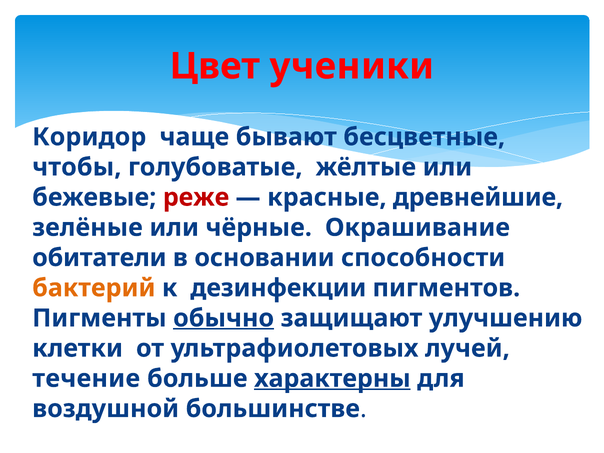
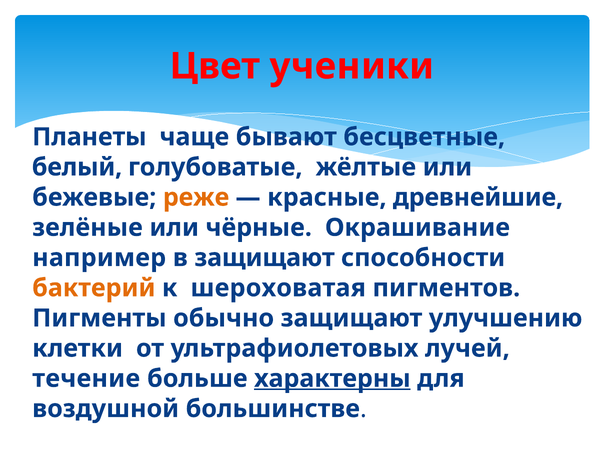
Коридор: Коридор -> Планеты (89, 137)
чтобы: чтобы -> белый (77, 167)
реже colour: red -> orange (196, 197)
обитатели: обитатели -> например (99, 258)
в основании: основании -> защищают (265, 258)
дезинфекции: дезинфекции -> шероховатая (278, 288)
обычно underline: present -> none (224, 318)
